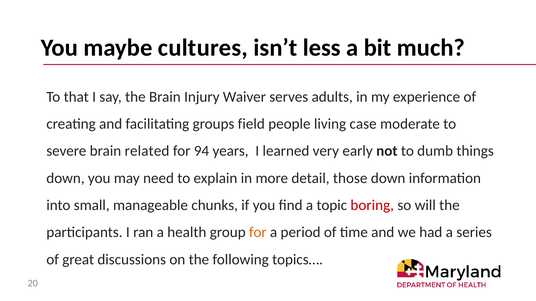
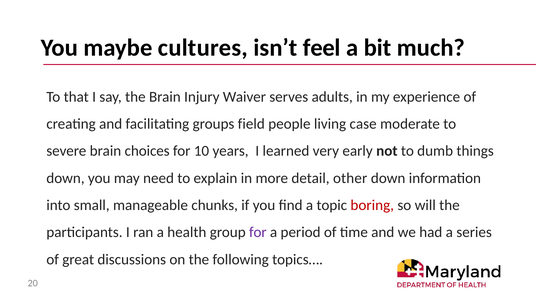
less: less -> feel (322, 48)
related: related -> choices (147, 151)
94: 94 -> 10 (201, 151)
those: those -> other (350, 178)
for colour: orange -> purple (258, 233)
